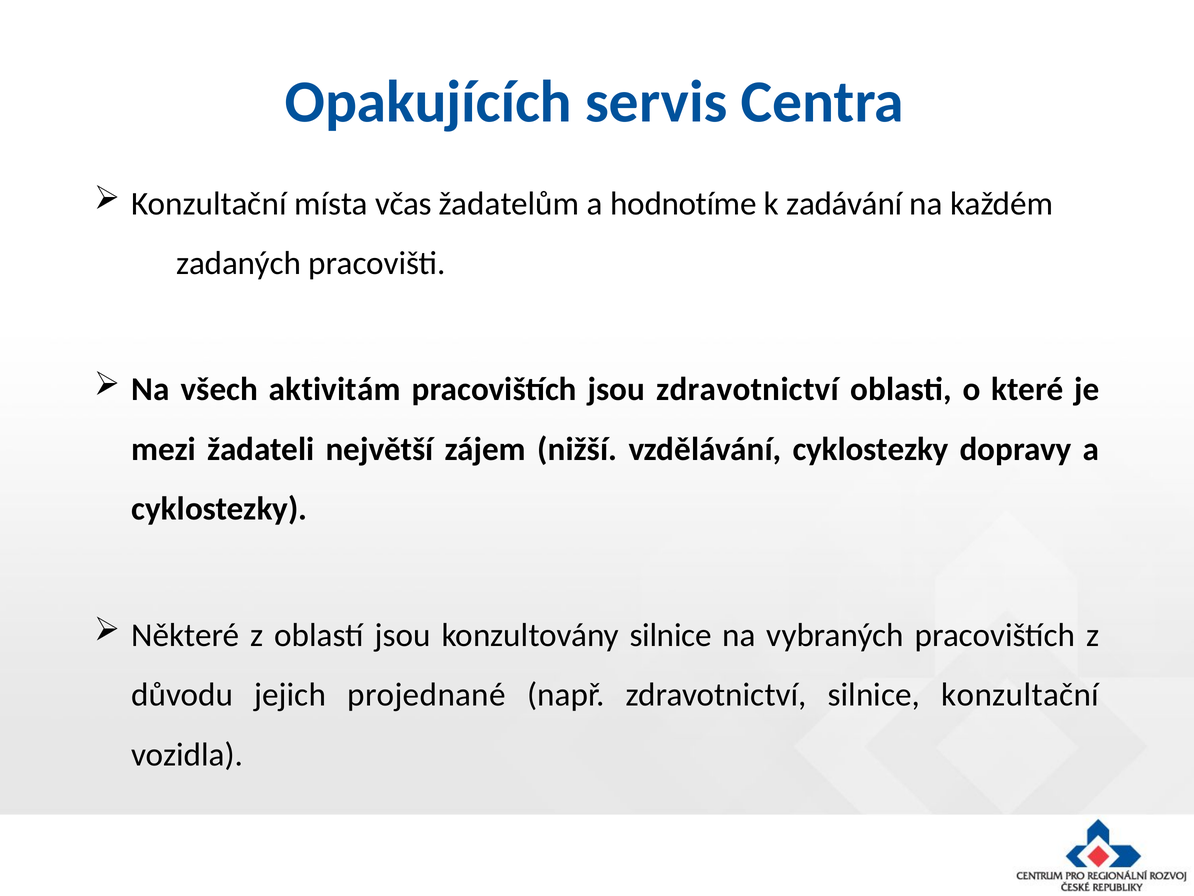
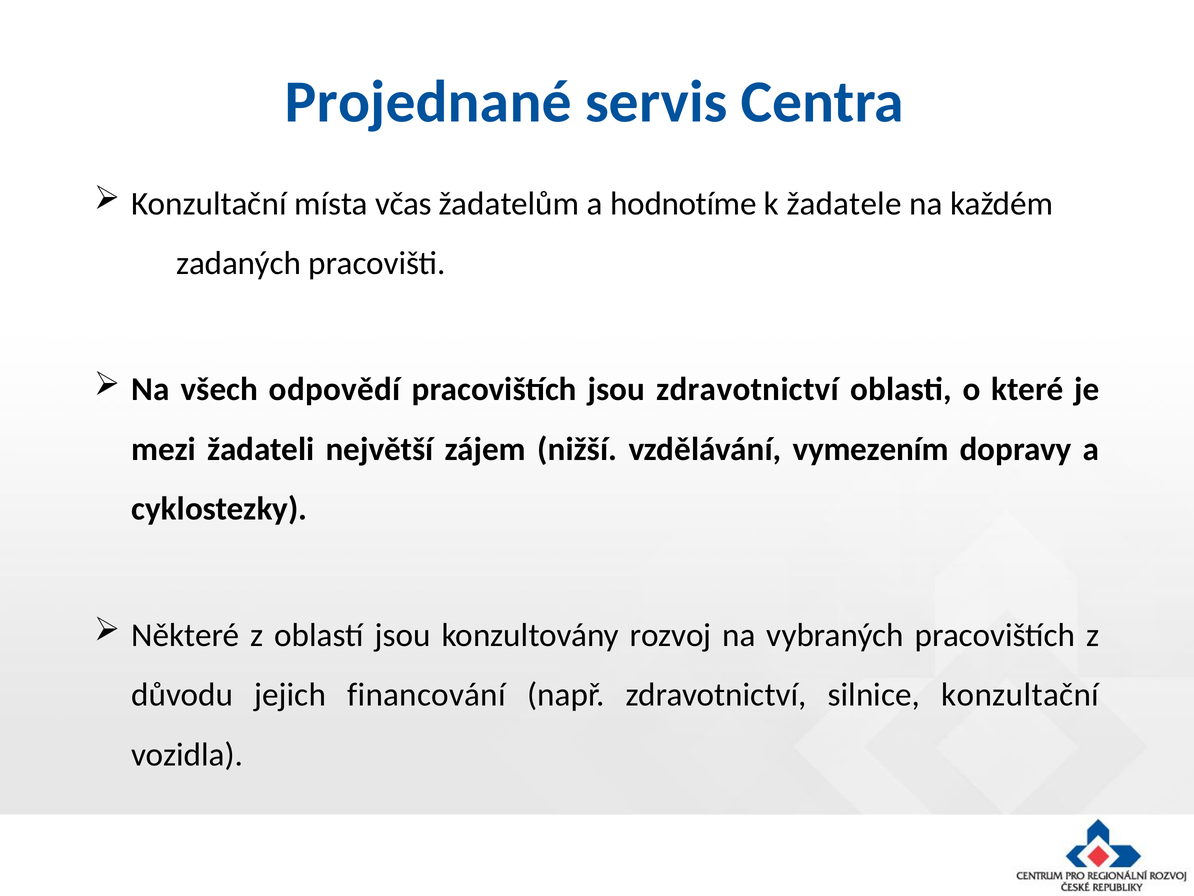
Opakujících: Opakujících -> Projednané (428, 102)
zadávání: zadávání -> žadatele (844, 203)
aktivitám: aktivitám -> odpovědí (335, 389)
vzdělávání cyklostezky: cyklostezky -> vymezením (871, 449)
konzultovány silnice: silnice -> rozvoj (671, 635)
projednané: projednané -> financování (427, 694)
